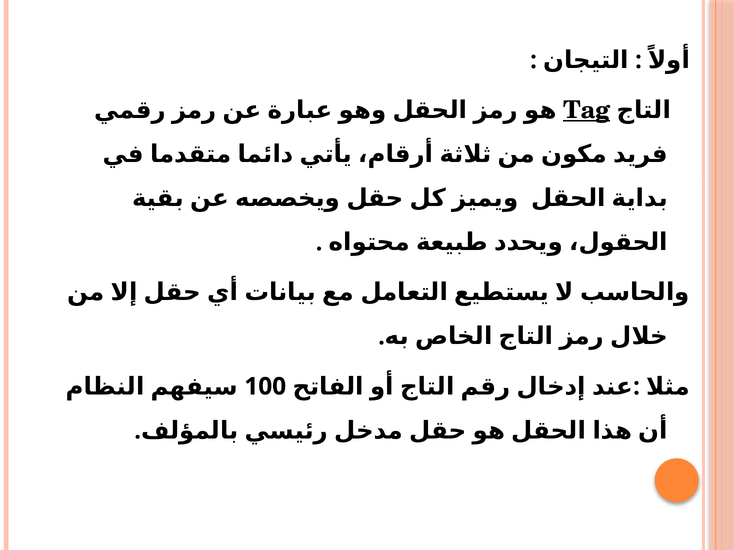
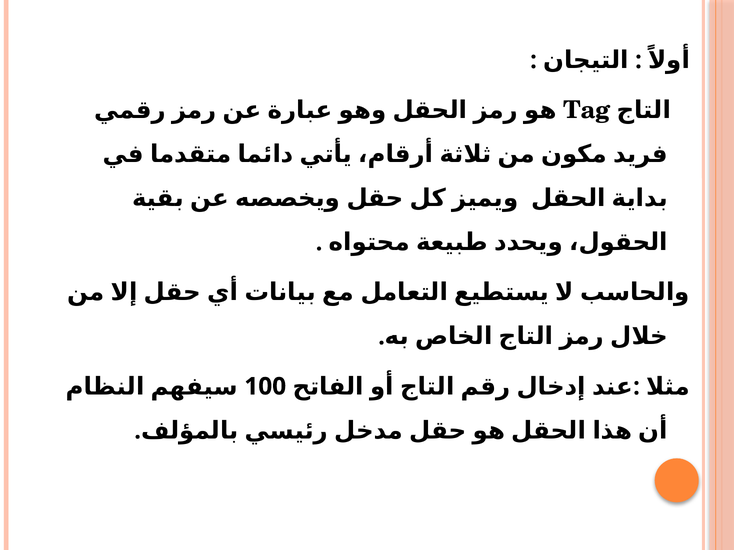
Tag underline: present -> none (587, 110)
